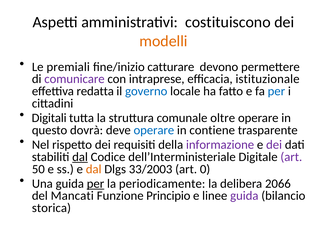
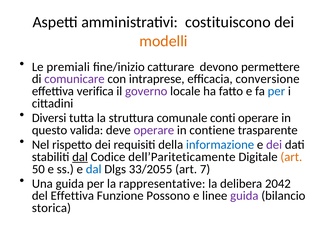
istituzionale: istituzionale -> conversione (268, 79)
redatta: redatta -> verifica (95, 91)
governo colour: blue -> purple (146, 91)
Digitali: Digitali -> Diversi (49, 118)
oltre: oltre -> conti (223, 118)
dovrà: dovrà -> valida (87, 130)
operare colour: blue -> purple (154, 130)
informazione colour: purple -> blue (220, 145)
dell’Interministeriale: dell’Interministeriale -> dell’Pariteticamente (182, 157)
art colour: purple -> orange (291, 157)
dal colour: orange -> blue (94, 169)
33/2003: 33/2003 -> 33/2055 (151, 169)
0: 0 -> 7 (205, 169)
per underline: present -> none (95, 184)
periodicamente: periodicamente -> rappresentative (162, 184)
2066: 2066 -> 2042 (278, 184)
del Mancati: Mancati -> Effettiva (72, 196)
Principio: Principio -> Possono (168, 196)
